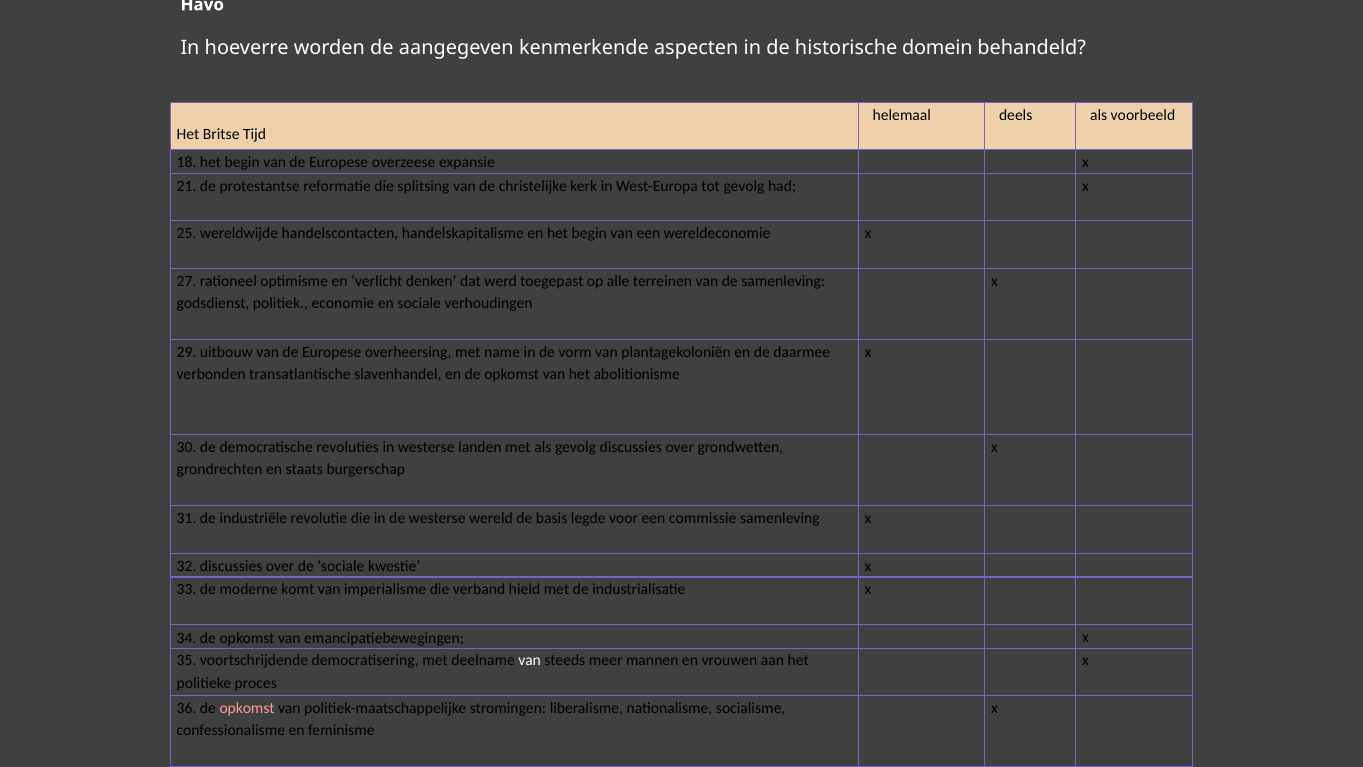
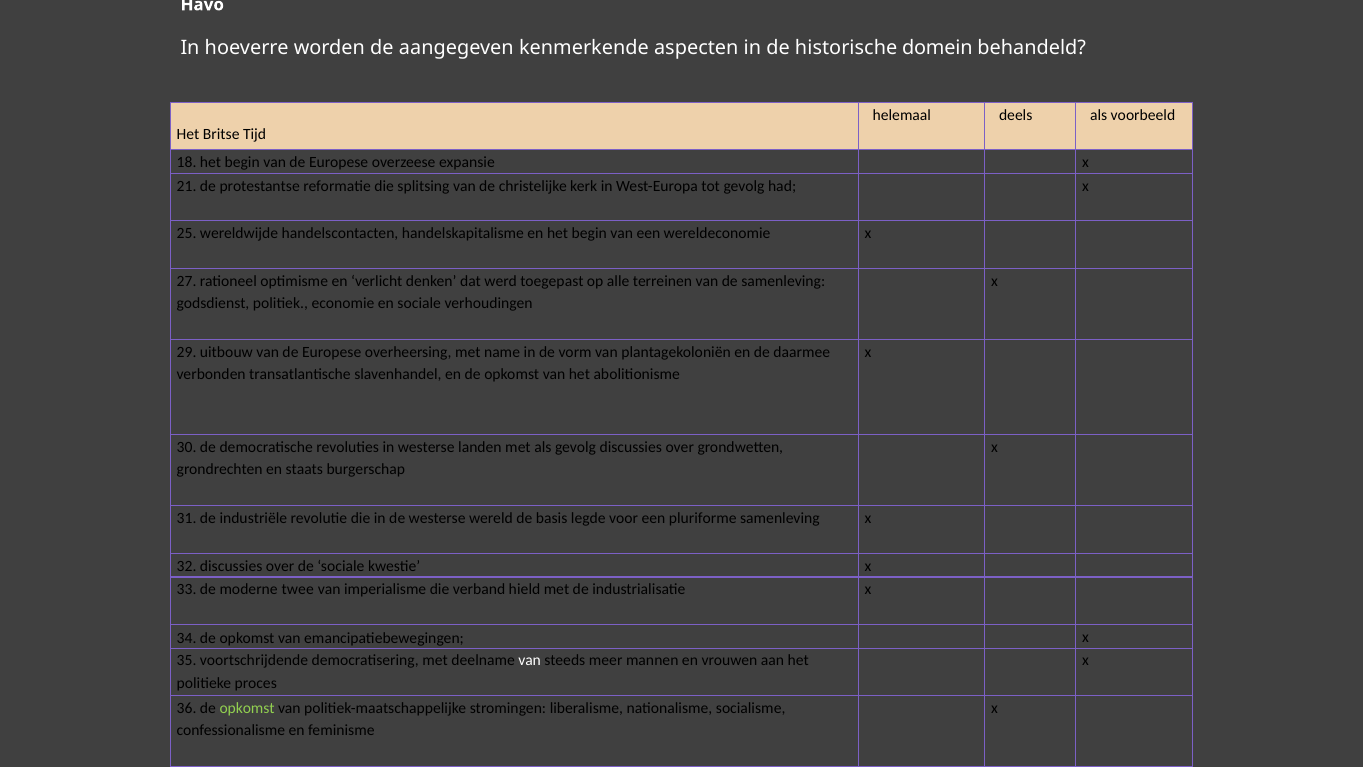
commissie: commissie -> pluriforme (703, 518)
komt: komt -> twee (298, 589)
opkomst colour: pink -> light green (247, 708)
